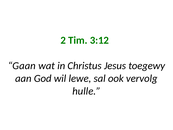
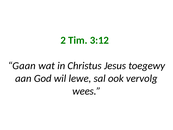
hulle: hulle -> wees (87, 91)
